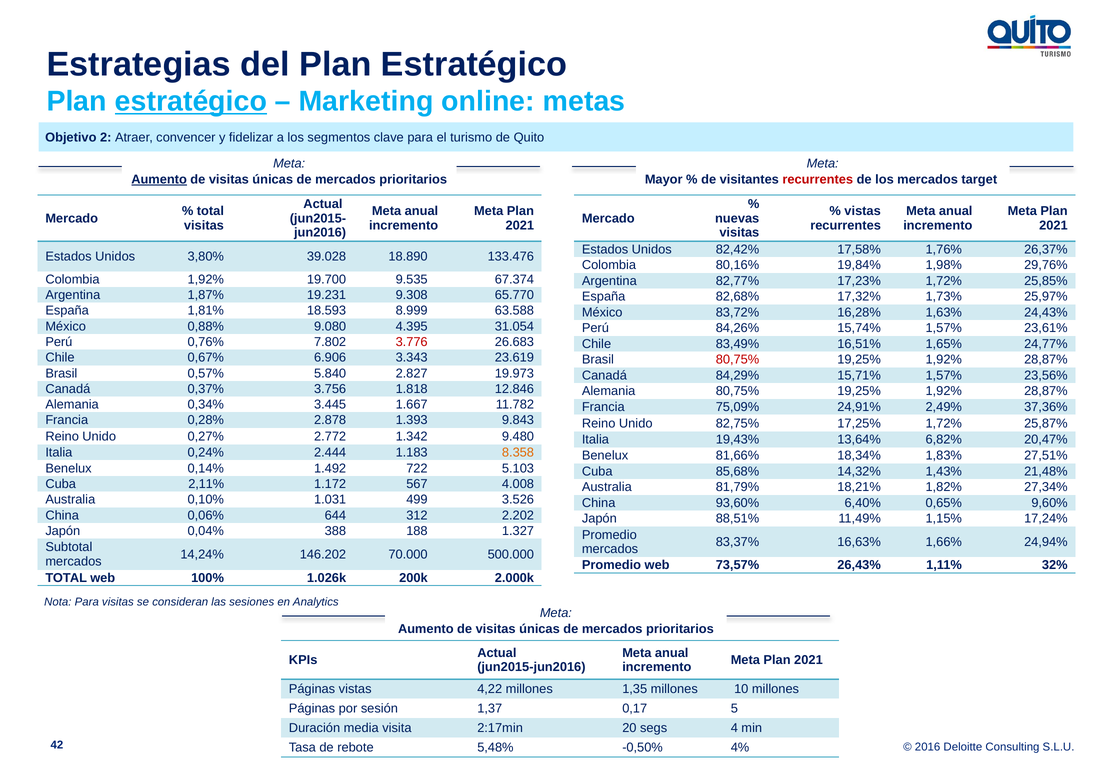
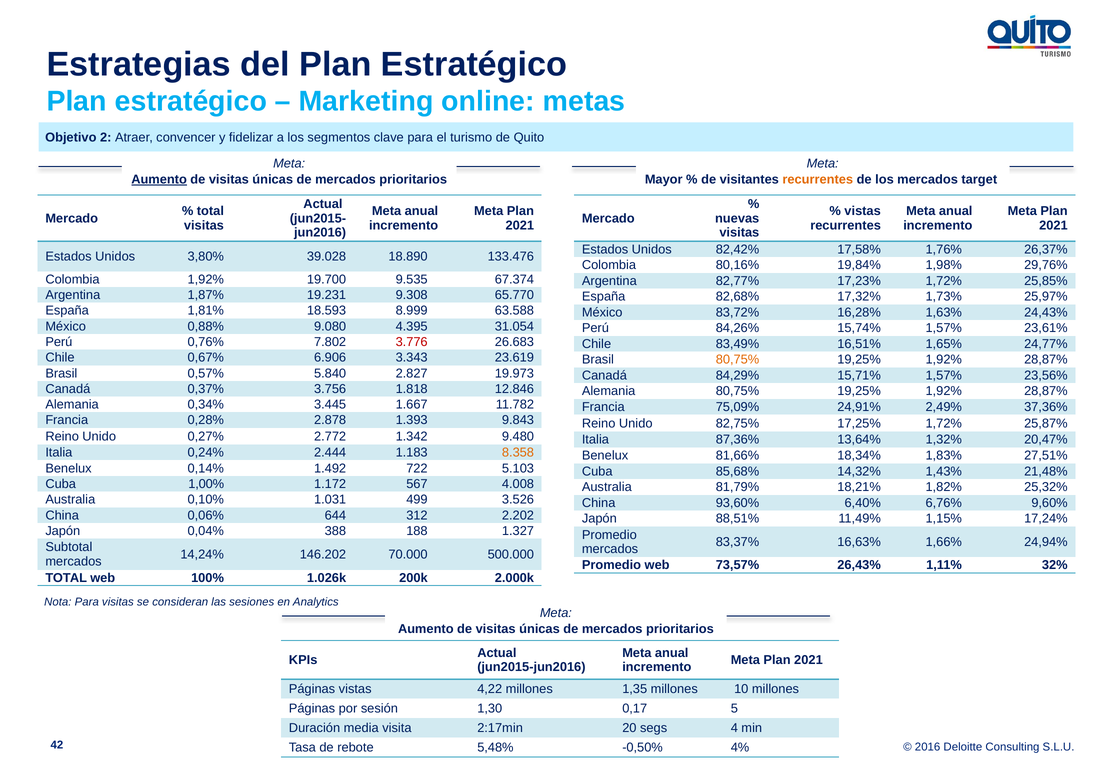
estratégico underline: present -> none (191, 102)
recurrentes colour: red -> orange (818, 180)
80,75% colour: red -> orange (738, 360)
19,43%: 19,43% -> 87,36% (738, 440)
6,82%: 6,82% -> 1,32% (944, 440)
2,11%: 2,11% -> 1,00% (206, 484)
27,34%: 27,34% -> 25,32% (1046, 487)
0,65%: 0,65% -> 6,76% (944, 503)
1,37: 1,37 -> 1,30 (490, 708)
